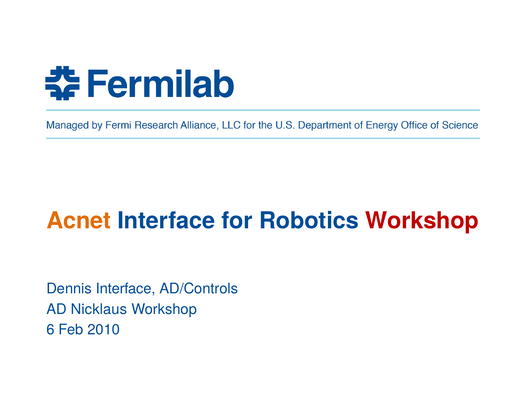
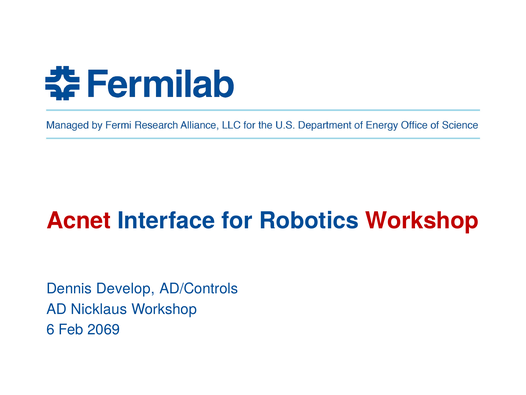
Acnet colour: orange -> red (79, 220)
Dennis Interface: Interface -> Develop (126, 288)
2010: 2010 -> 2069 (104, 329)
